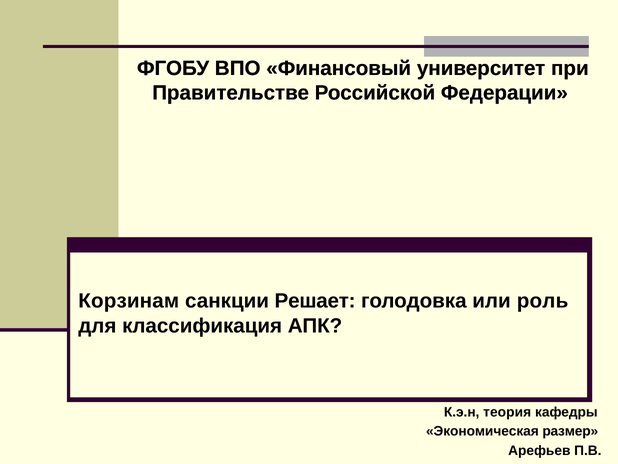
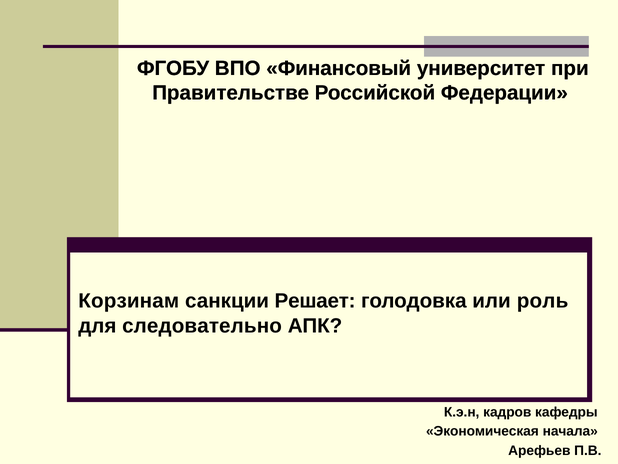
классификация: классификация -> следовательно (202, 325)
теория: теория -> кадров (507, 412)
размер: размер -> начала (570, 431)
